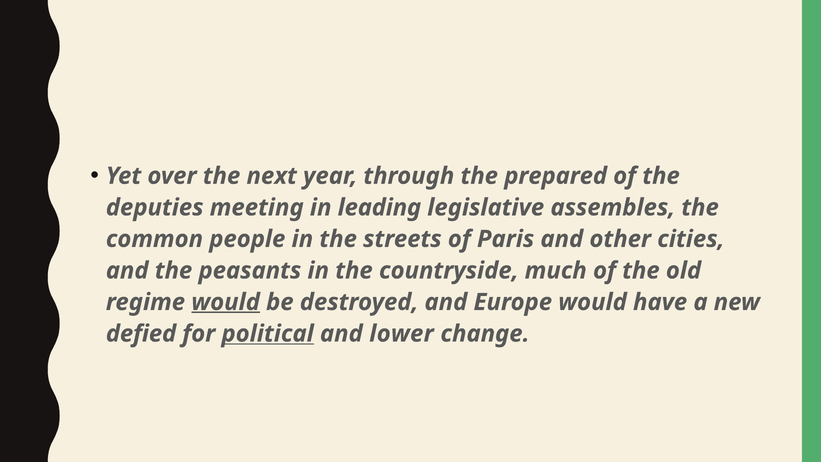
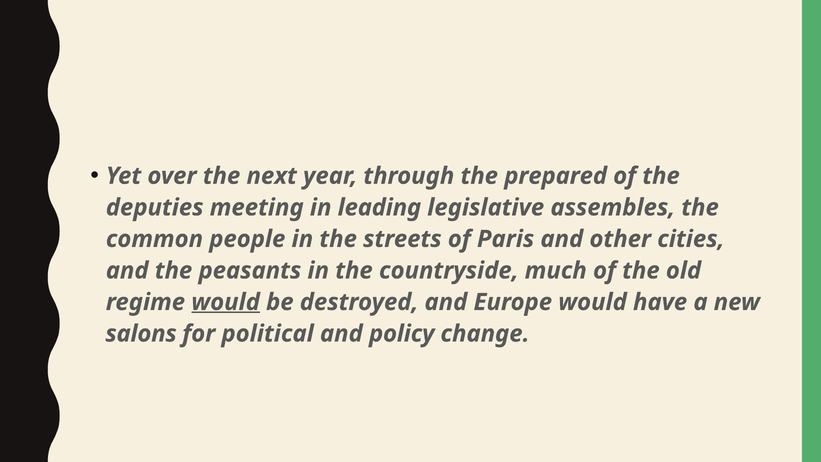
defied: defied -> salons (141, 334)
political underline: present -> none (268, 334)
lower: lower -> policy (402, 334)
